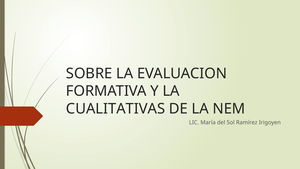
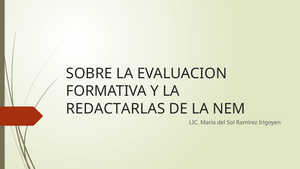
CUALITATIVAS: CUALITATIVAS -> REDACTARLAS (116, 109)
